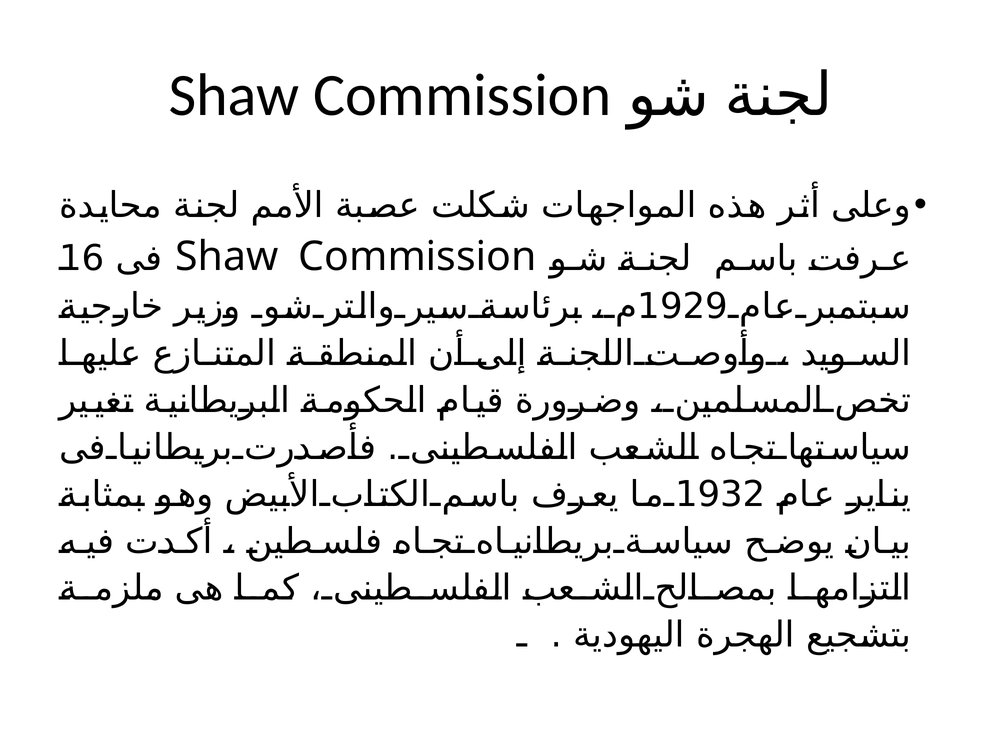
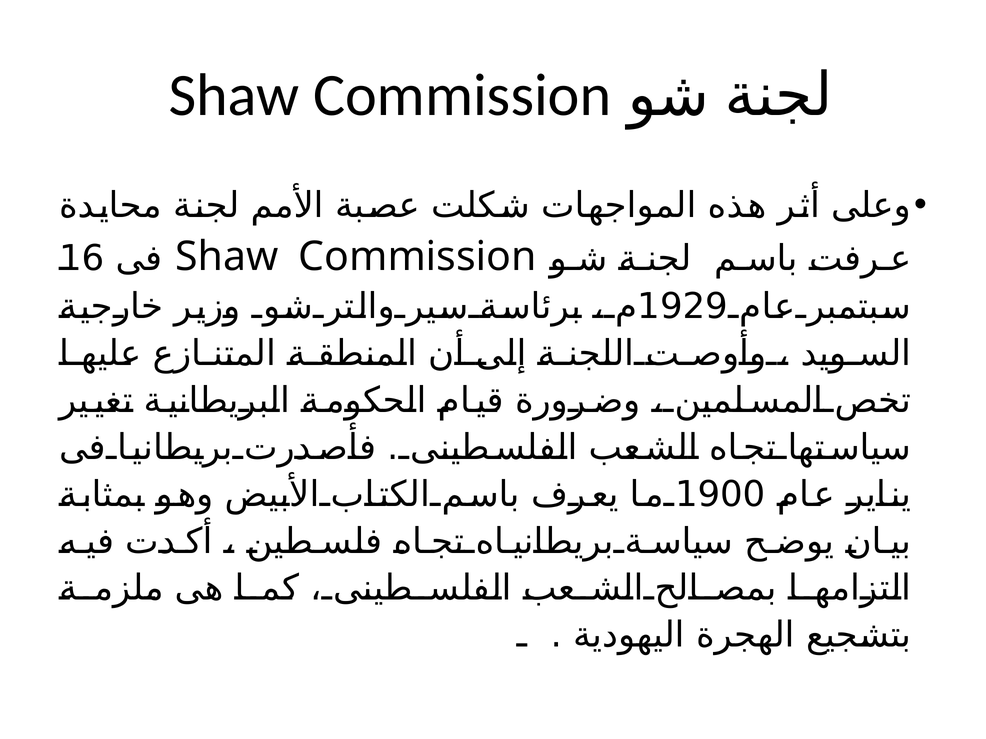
1932: 1932 -> 1900 (720, 495)
